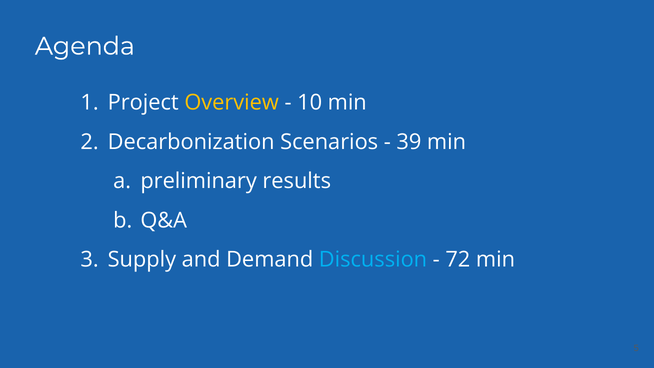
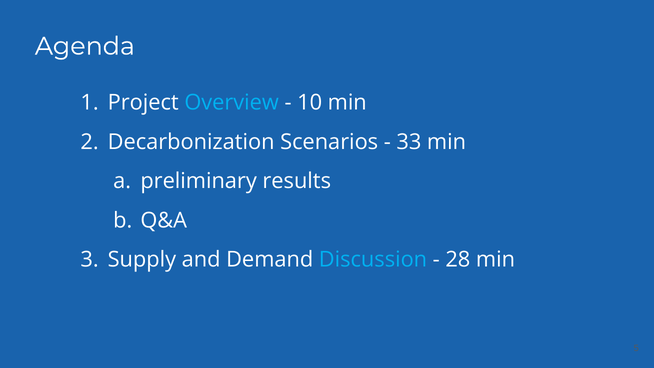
Overview colour: yellow -> light blue (232, 103)
39: 39 -> 33 (409, 142)
72: 72 -> 28 (458, 260)
